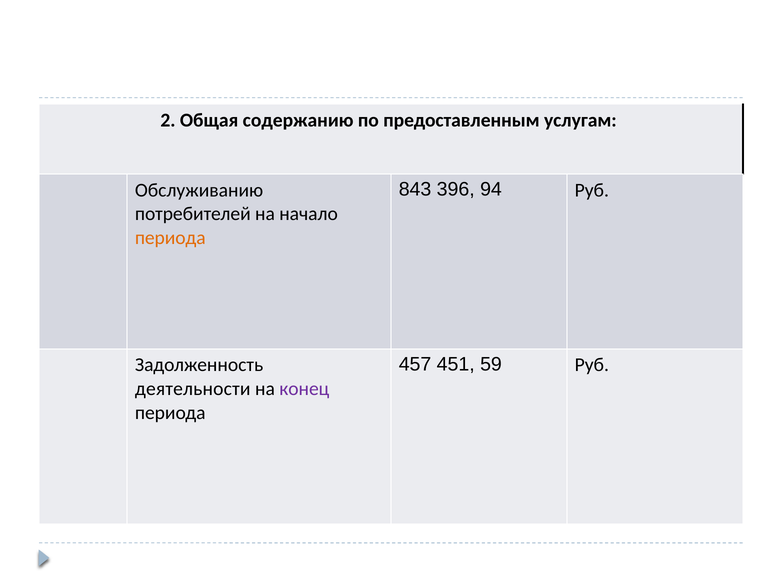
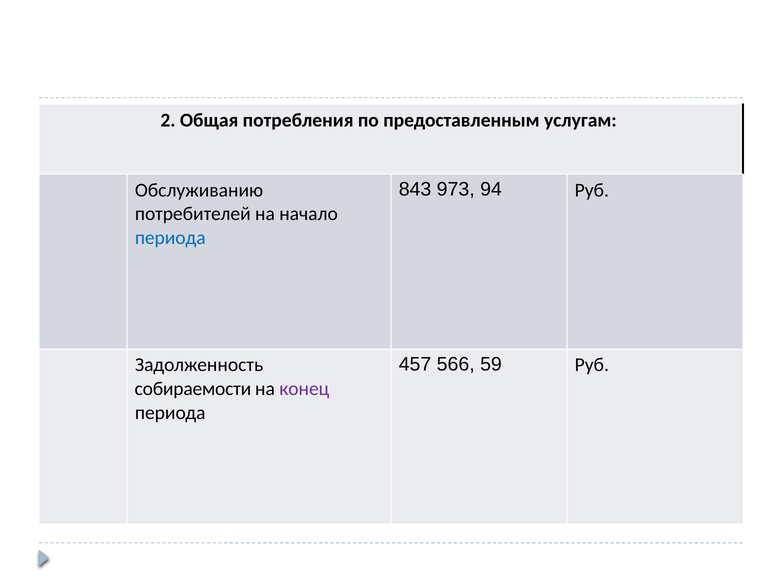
содержанию: содержанию -> потребления (298, 120)
396: 396 -> 973 (456, 189)
периода colour: orange -> blue (170, 238)
451: 451 -> 566 (456, 364)
деятельности: деятельности -> собираемости (193, 389)
